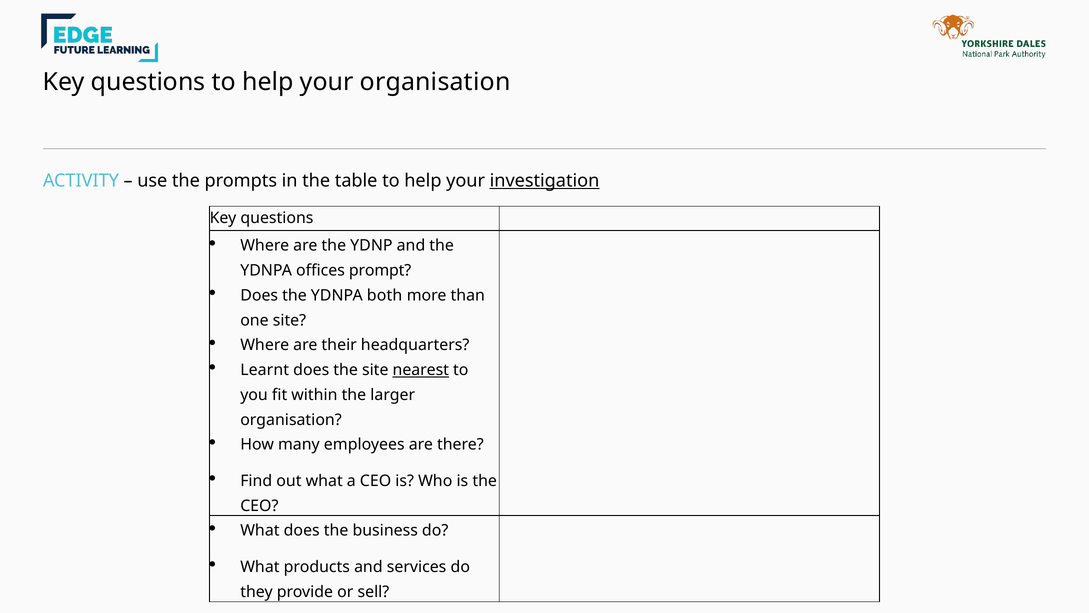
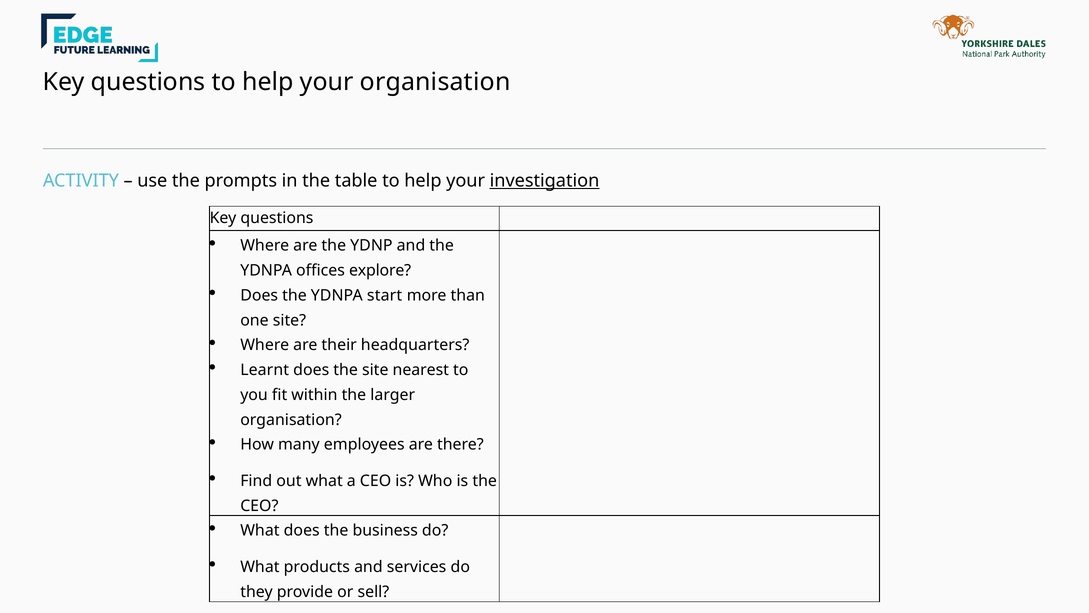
prompt: prompt -> explore (380, 270)
both: both -> start (385, 295)
nearest underline: present -> none (421, 370)
